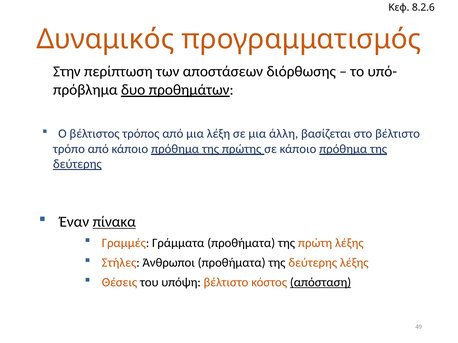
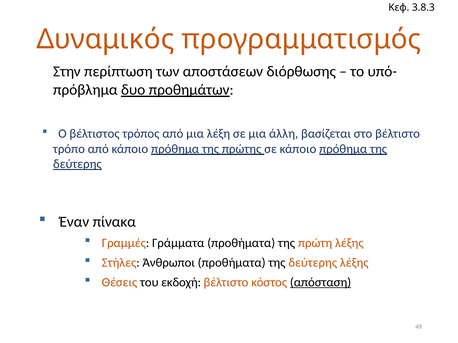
8.2.6: 8.2.6 -> 3.8.3 (423, 7)
πίνακα underline: present -> none (114, 222)
υπόψη: υπόψη -> εκδοχή (181, 283)
